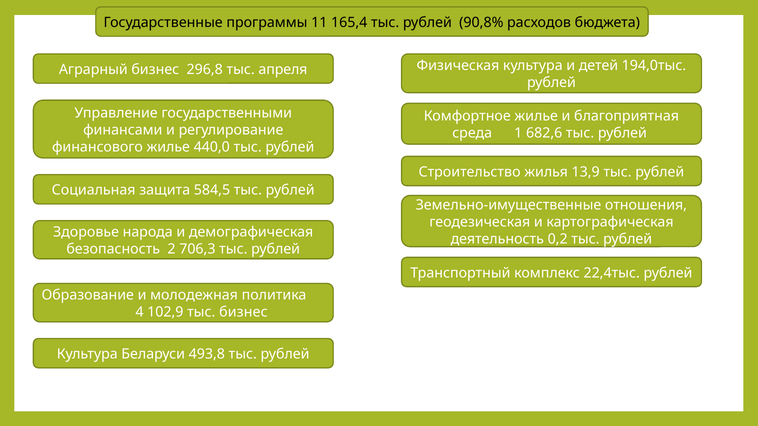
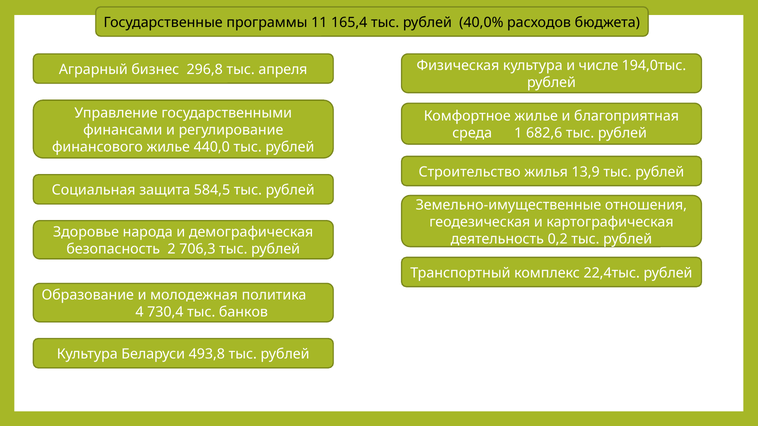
90,8%: 90,8% -> 40,0% (481, 23)
детей: детей -> числе (599, 66)
102,9: 102,9 -> 730,4 (165, 312)
тыс бизнес: бизнес -> банков (243, 312)
